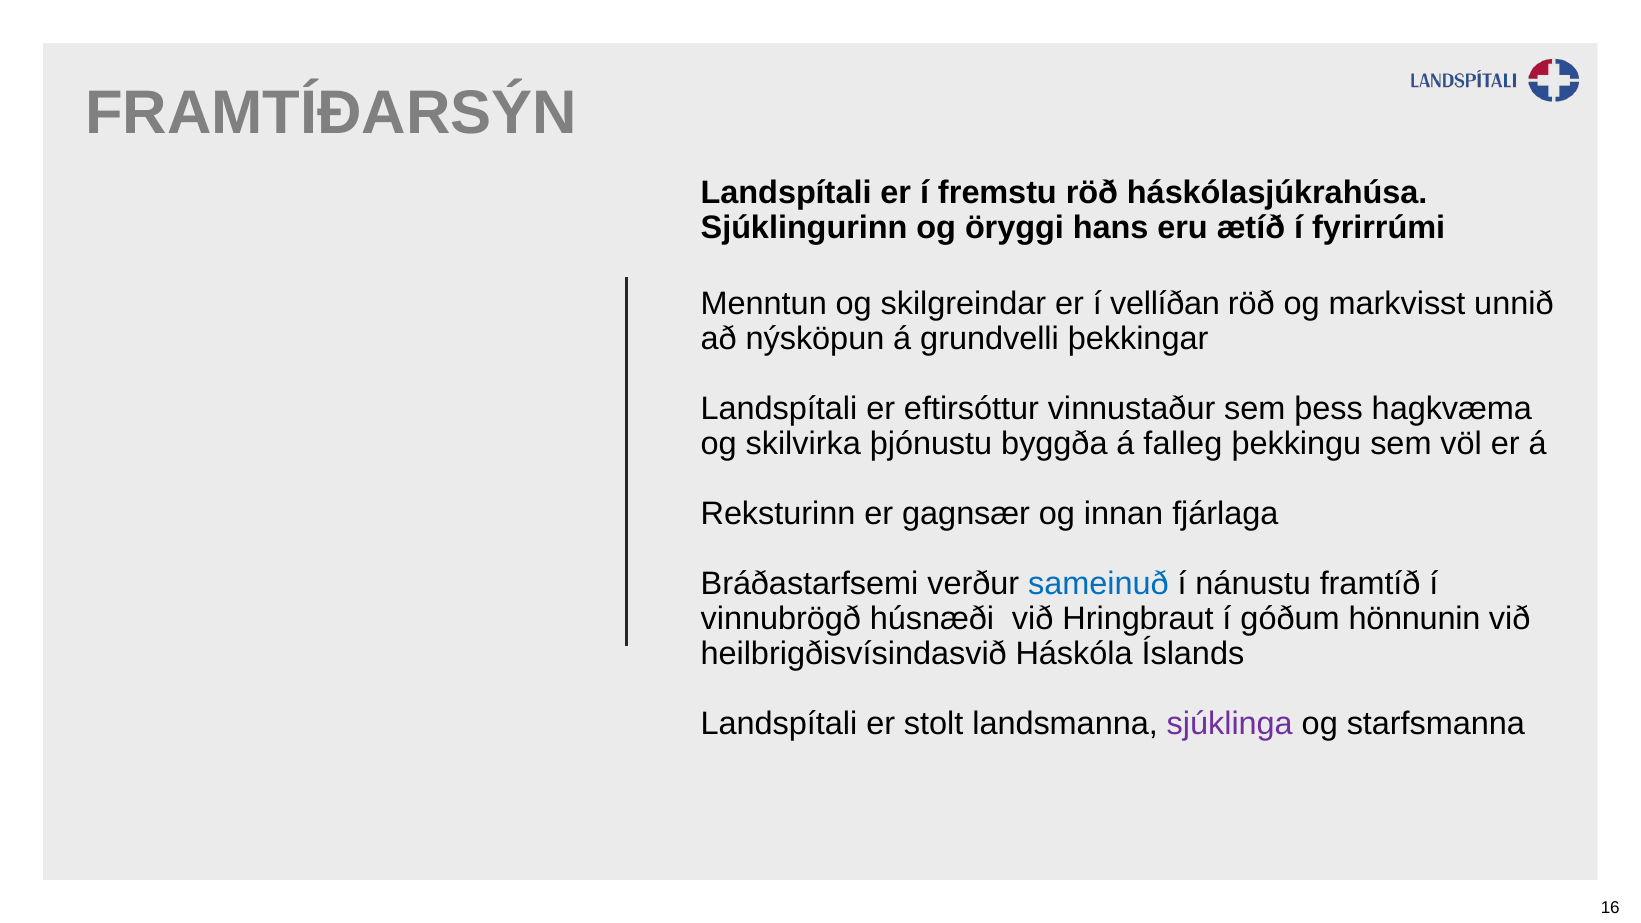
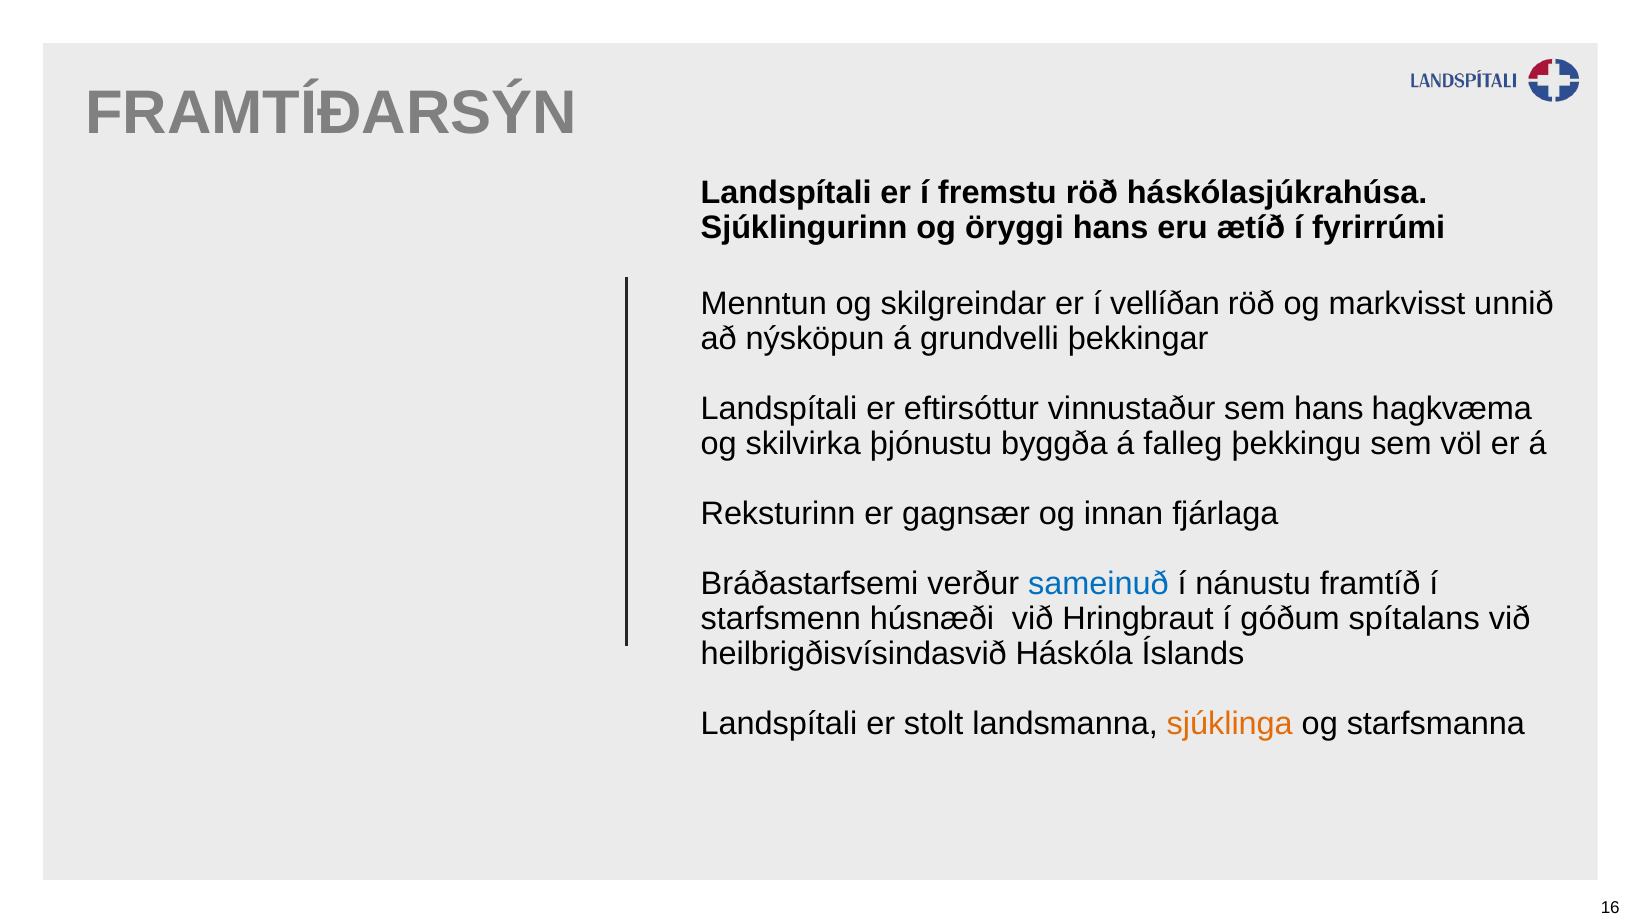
sem þess: þess -> hans (1329, 409)
vinnubrögð: vinnubrögð -> starfsmenn (781, 619)
hönnunin: hönnunin -> spítalans (1414, 619)
sjúklinga colour: purple -> orange (1230, 724)
